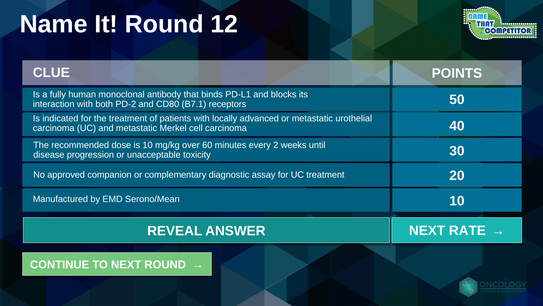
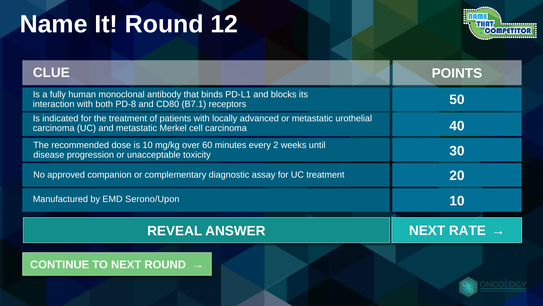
PD-2: PD-2 -> PD-8 (126, 104)
Serono/Mean: Serono/Mean -> Serono/Upon (152, 199)
